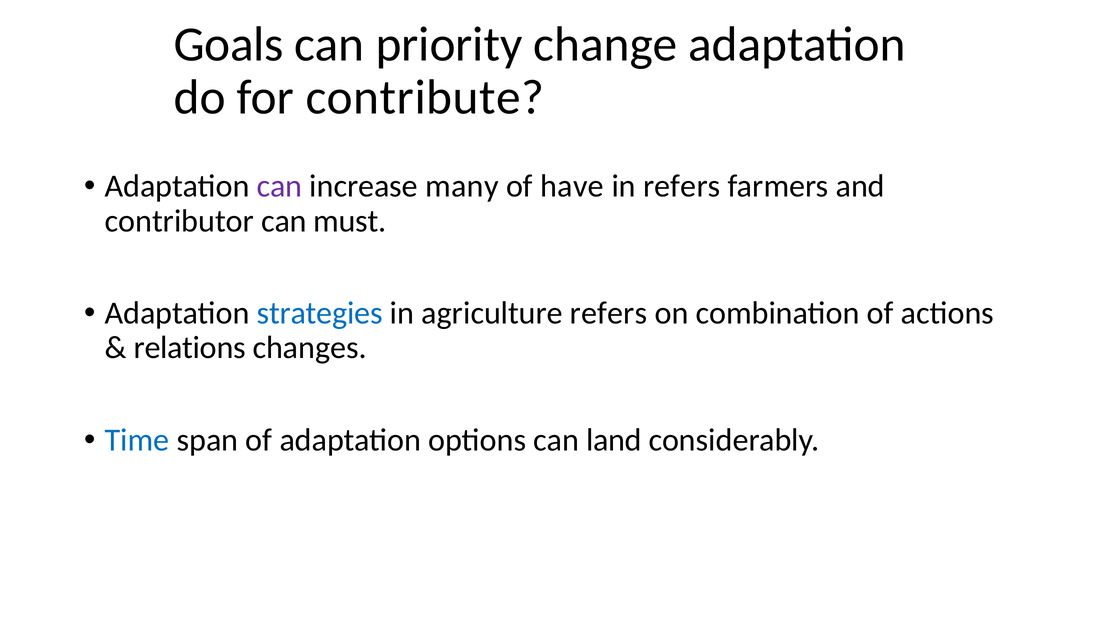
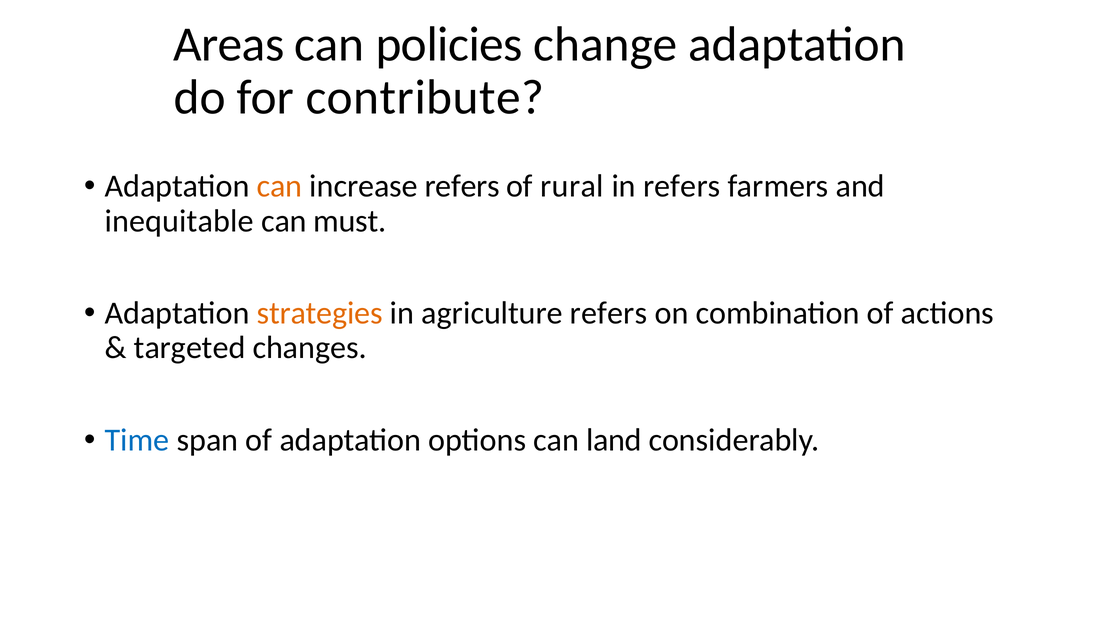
Goals: Goals -> Areas (229, 44)
priority: priority -> policies (449, 44)
can colour: purple -> orange (279, 186)
increase many: many -> refers (462, 186)
have: have -> rural (572, 186)
contributor: contributor -> inequitable (179, 221)
strategies colour: blue -> orange (320, 313)
relations: relations -> targeted (190, 348)
